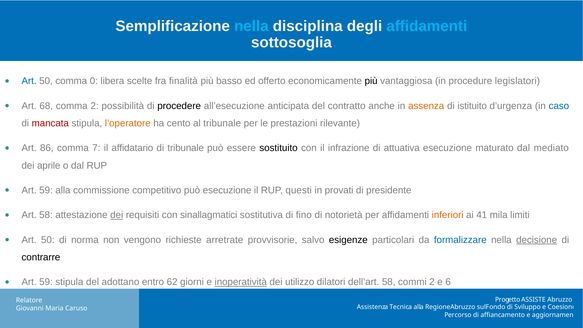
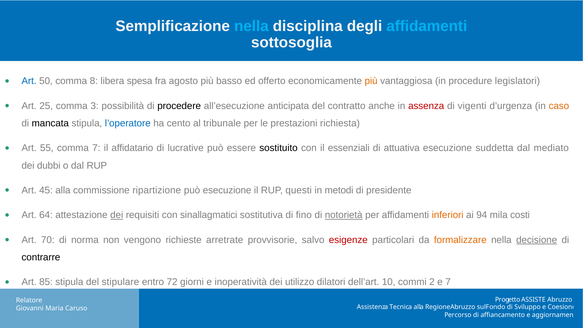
0: 0 -> 8 (94, 81)
scelte: scelte -> spesa (140, 81)
finalità: finalità -> agosto (183, 81)
più colour: black -> orange (371, 81)
68: 68 -> 25 (46, 106)
comma 2: 2 -> 3 (95, 106)
assenza colour: orange -> red (426, 106)
istituito: istituito -> vigenti (472, 106)
caso colour: blue -> orange (559, 106)
mancata colour: red -> black (50, 123)
l’operatore colour: orange -> blue (128, 123)
rilevante: rilevante -> richiesta (340, 123)
86: 86 -> 55 (47, 148)
di tribunale: tribunale -> lucrative (186, 148)
infrazione: infrazione -> essenziali (349, 148)
maturato: maturato -> suddetta (494, 148)
aprile: aprile -> dubbi (49, 166)
59: 59 -> 45 (46, 190)
competitivo: competitivo -> ripartizione (157, 190)
provati: provati -> metodi (339, 190)
Art 58: 58 -> 64 (46, 215)
notorietà underline: none -> present (344, 215)
41: 41 -> 94 (482, 215)
limiti: limiti -> costi (520, 215)
50: 50 -> 70 (48, 240)
esigenze colour: black -> red (348, 240)
formalizzare colour: blue -> orange (460, 240)
59: 59 -> 85 (46, 282)
adottano: adottano -> stipulare (120, 282)
62: 62 -> 72 (172, 282)
inoperatività underline: present -> none (241, 282)
dell’art 58: 58 -> 10 (389, 282)
e 6: 6 -> 7 (448, 282)
